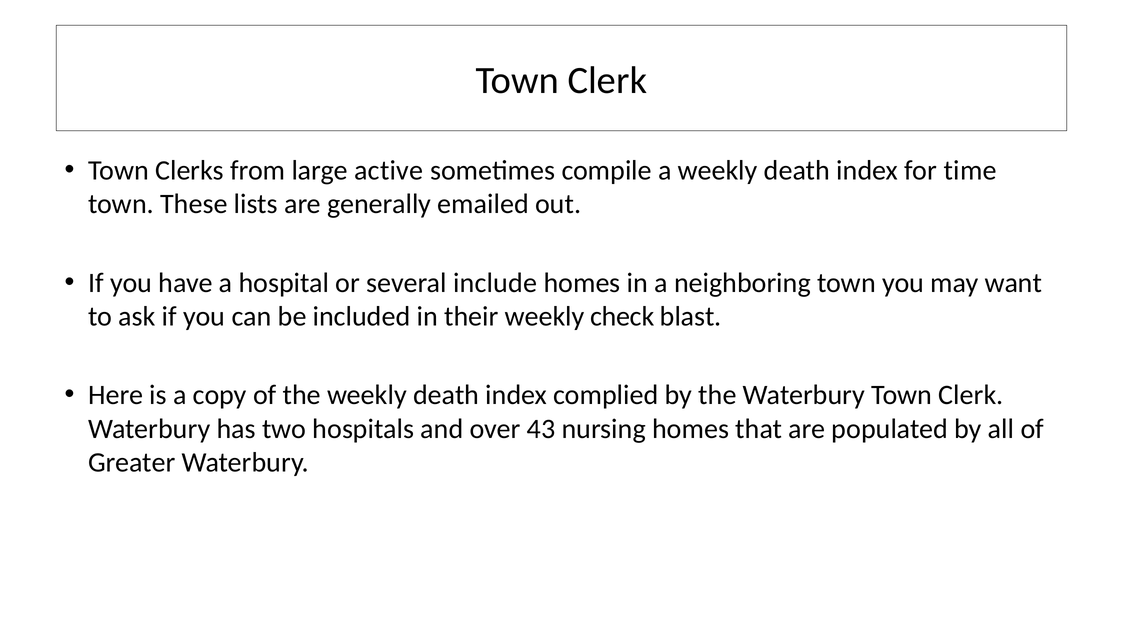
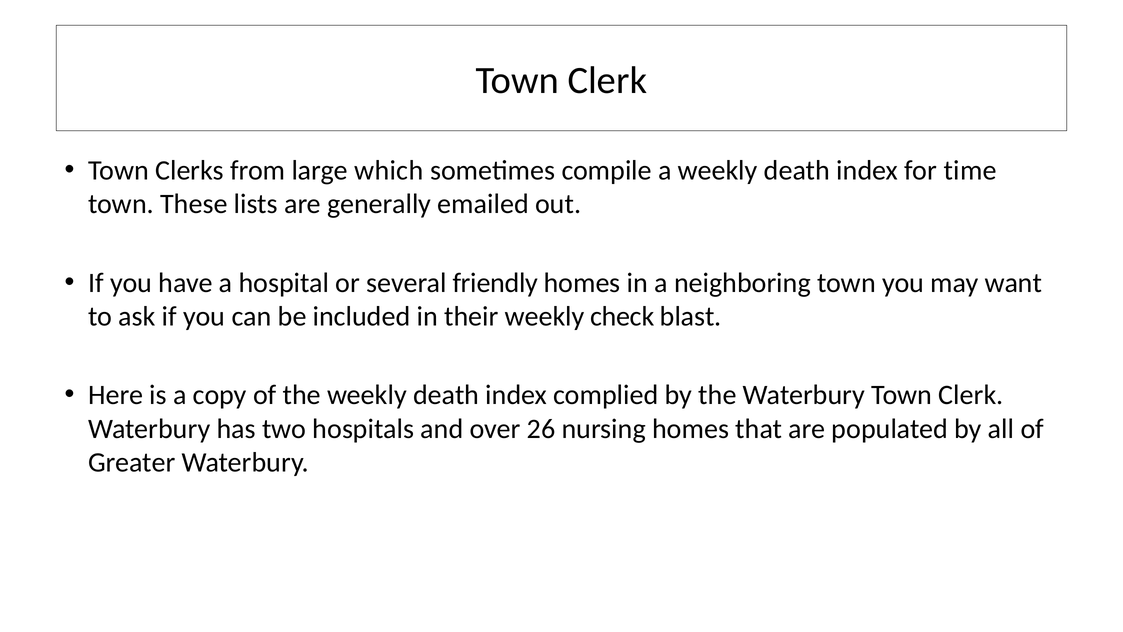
active: active -> which (389, 170)
include: include -> friendly (495, 283)
43: 43 -> 26 (541, 429)
